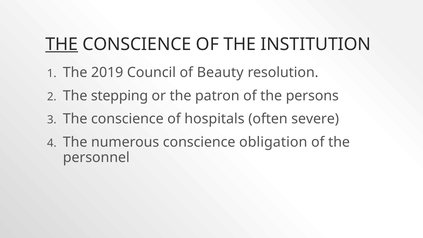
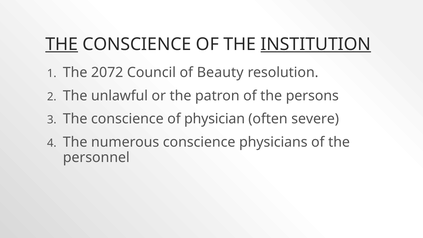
INSTITUTION underline: none -> present (316, 44)
2019: 2019 -> 2072 (107, 73)
stepping: stepping -> unlawful (120, 96)
hospitals: hospitals -> physician (215, 119)
obligation: obligation -> physicians (273, 142)
